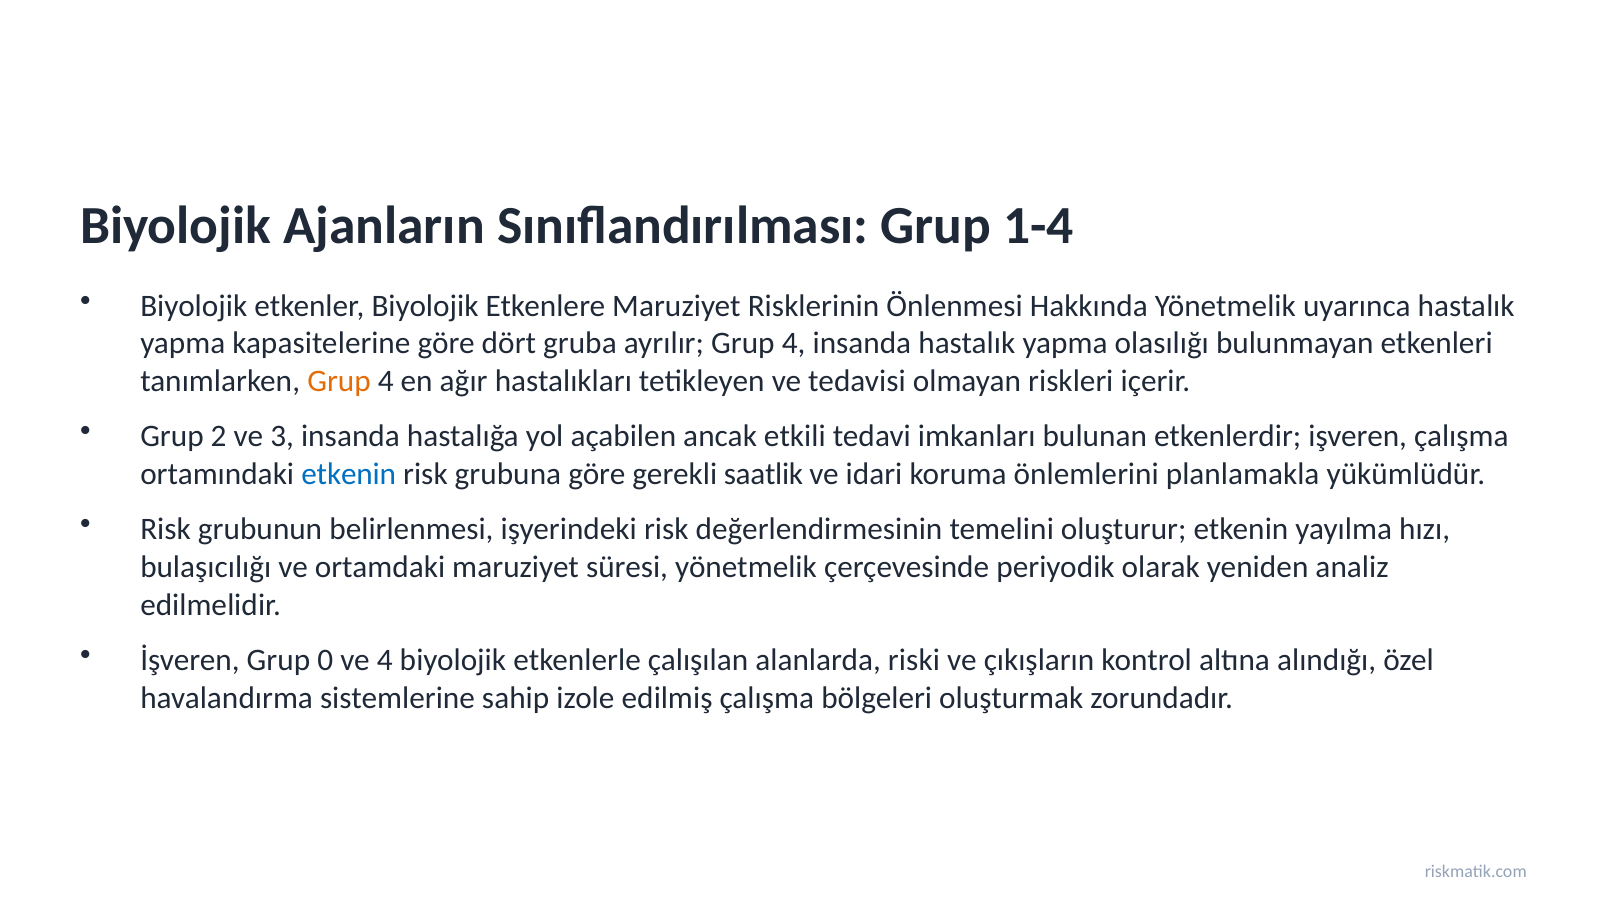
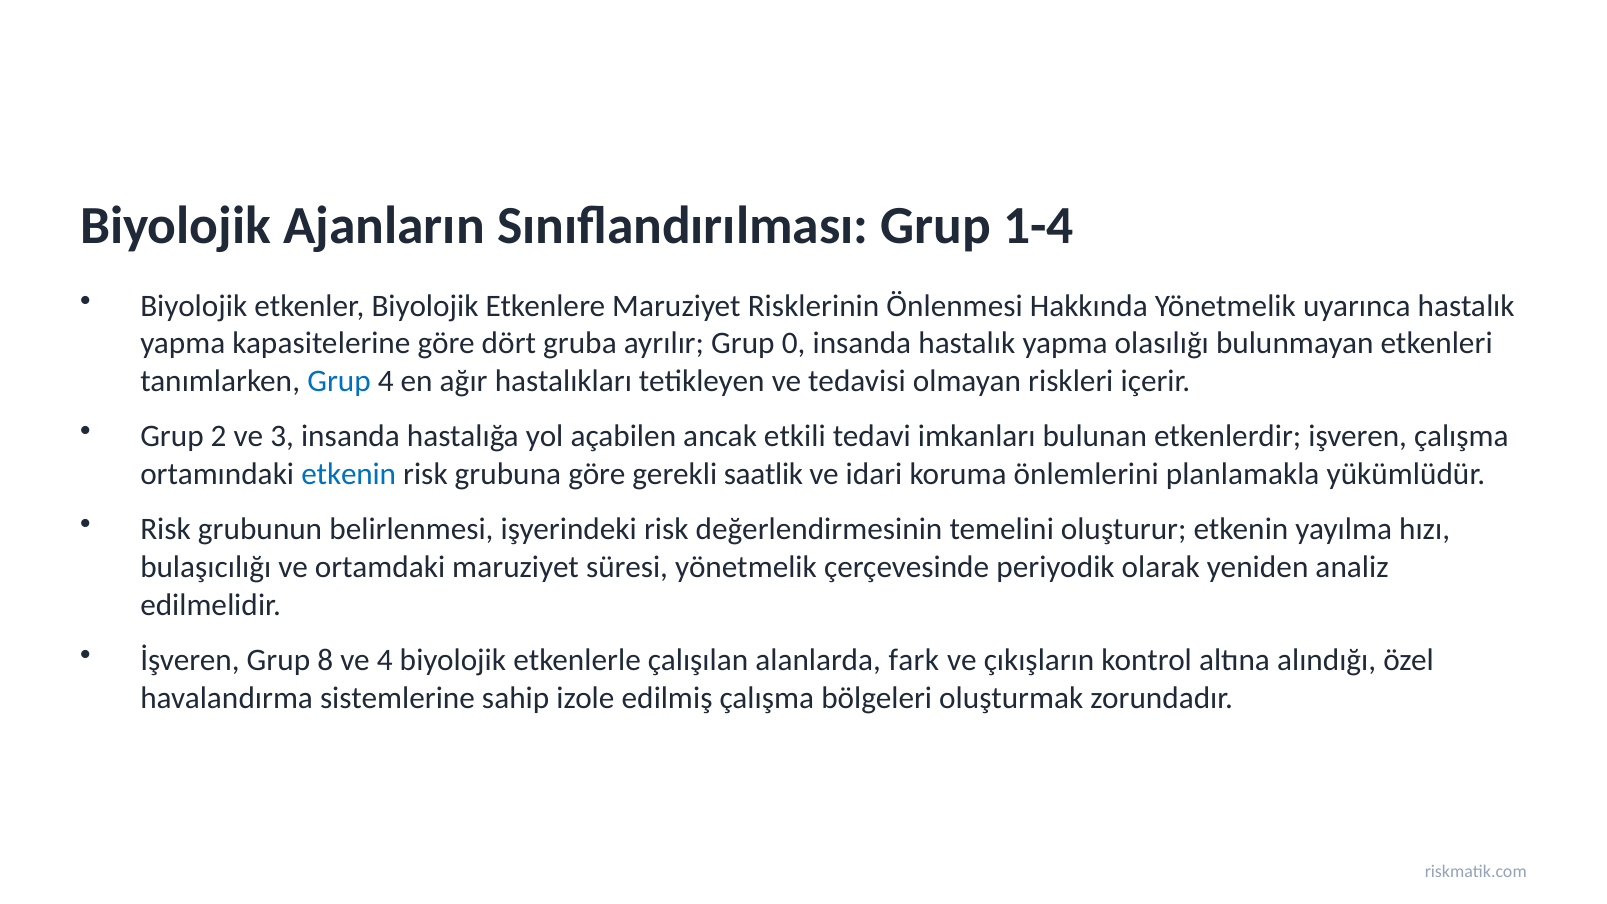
ayrılır Grup 4: 4 -> 0 (794, 344)
Grup colour: orange -> blue (339, 381)
0: 0 -> 8 (325, 660)
riski: riski -> fark (914, 660)
